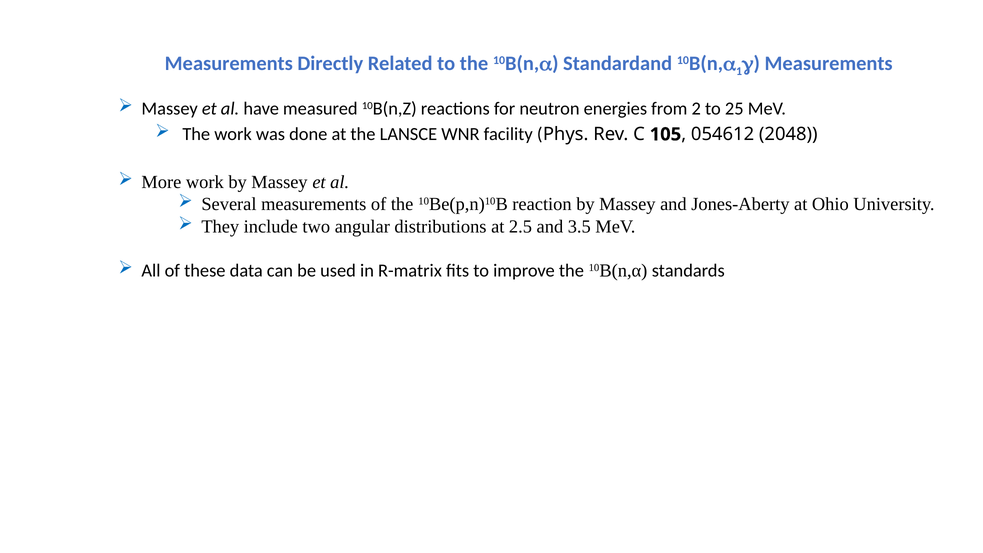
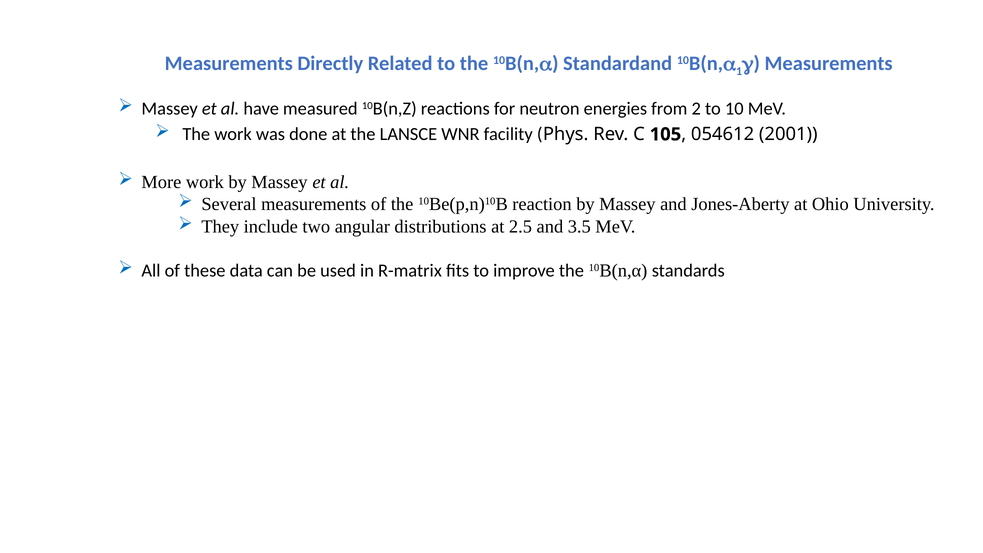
25: 25 -> 10 (734, 109)
2048: 2048 -> 2001 (788, 134)
